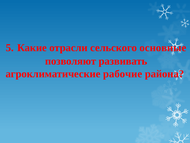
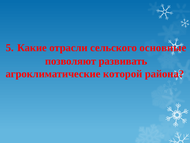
рабочие: рабочие -> которой (123, 74)
